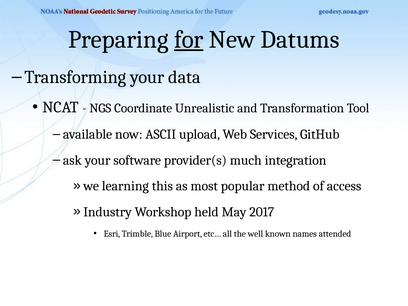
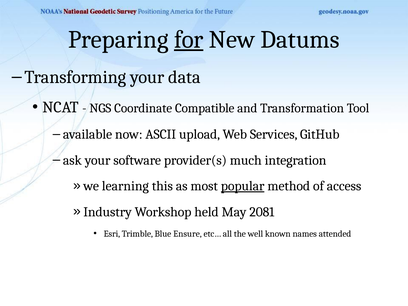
Unrealistic: Unrealistic -> Compatible (205, 108)
popular underline: none -> present (243, 186)
2017: 2017 -> 2081 (262, 212)
Airport: Airport -> Ensure (188, 234)
